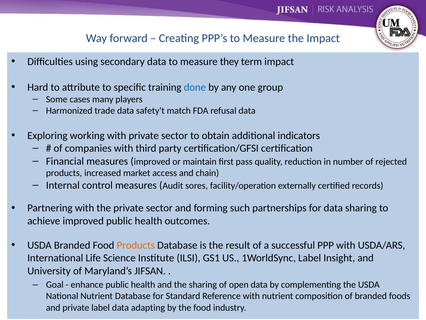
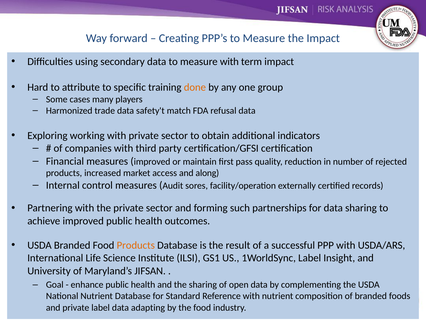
measure they: they -> with (229, 62)
done colour: blue -> orange (195, 87)
chain: chain -> along (207, 173)
